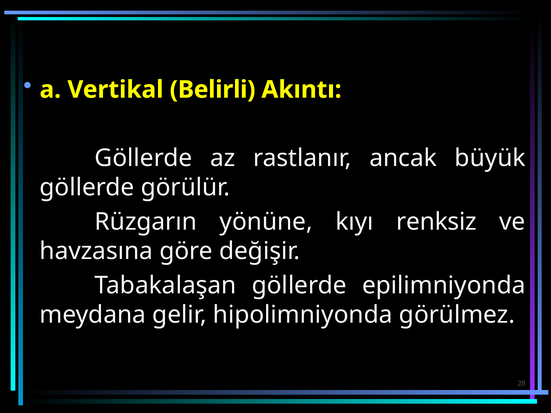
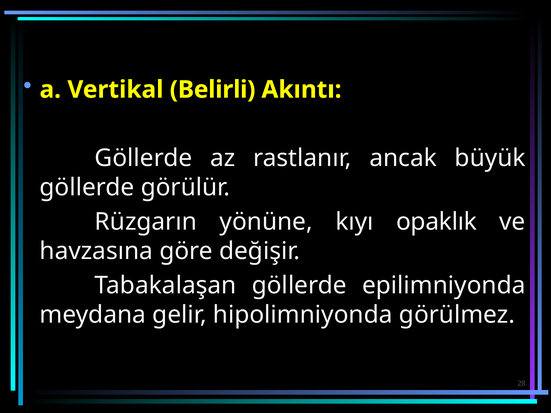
renksiz: renksiz -> opaklık (437, 222)
